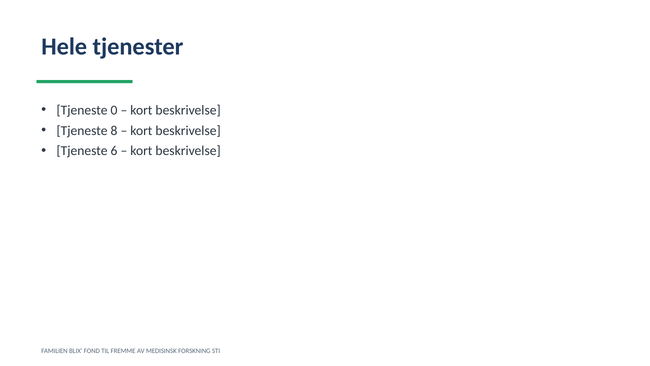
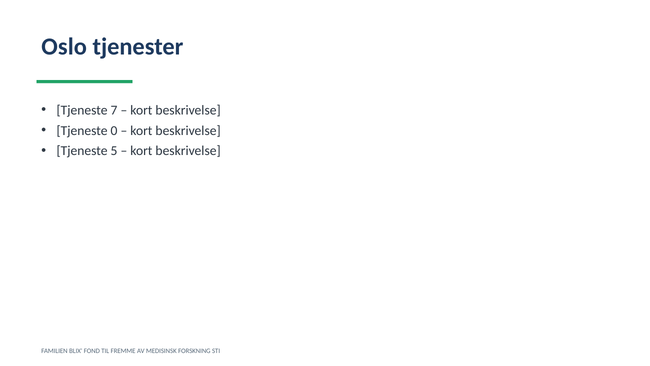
Hele: Hele -> Oslo (64, 46)
0: 0 -> 7 (114, 110)
8: 8 -> 0 (114, 130)
6: 6 -> 5 (114, 151)
